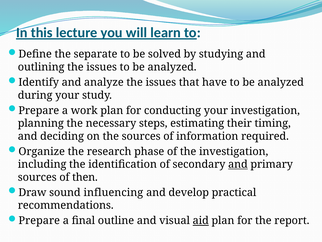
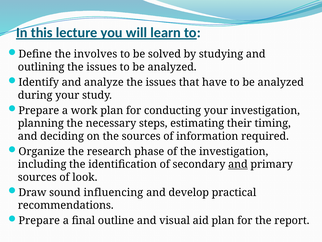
separate: separate -> involves (95, 54)
then: then -> look (85, 177)
aid underline: present -> none (201, 220)
